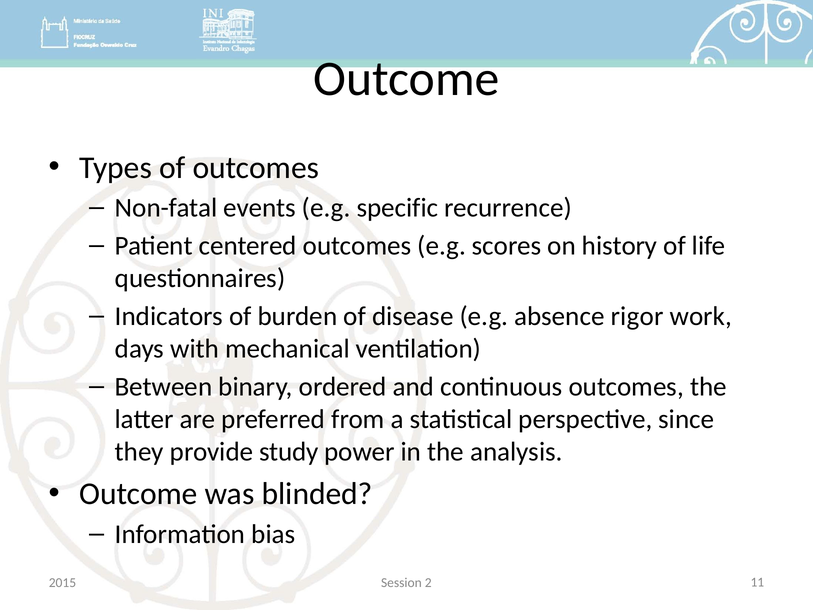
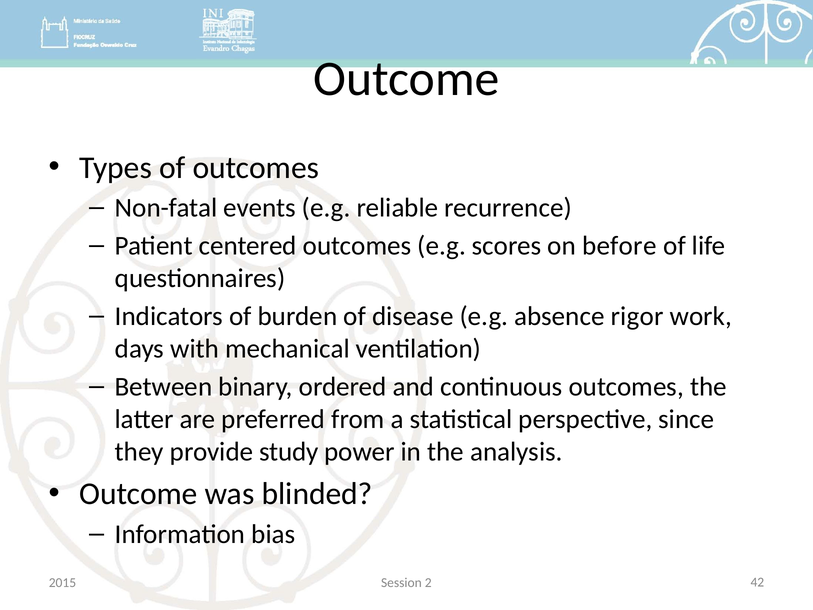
specific: specific -> reliable (397, 208)
history: history -> before (619, 246)
11: 11 -> 42 (757, 582)
